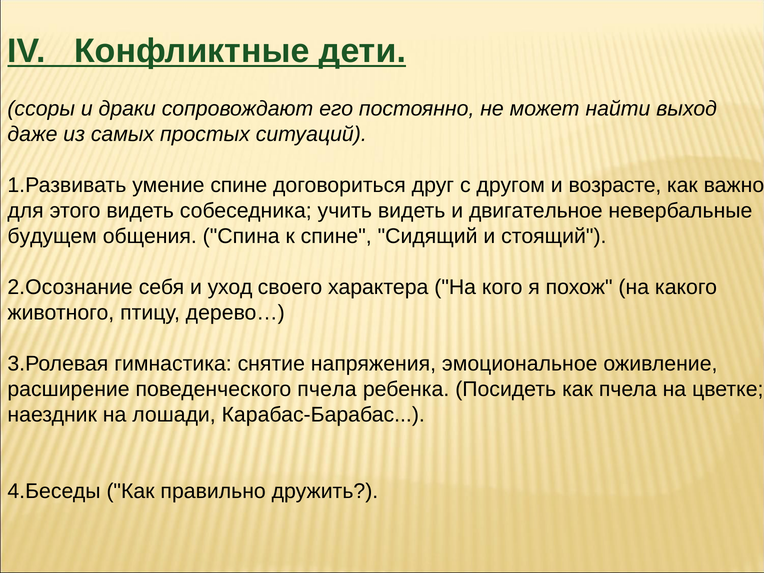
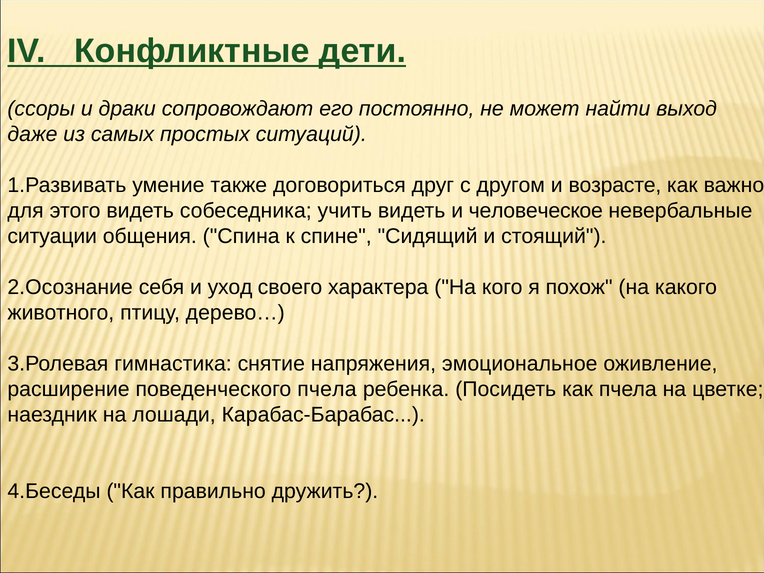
умение спине: спине -> также (239, 185)
двигательное: двигательное -> человеческое (536, 211)
будущем: будущем -> ситуации (52, 236)
